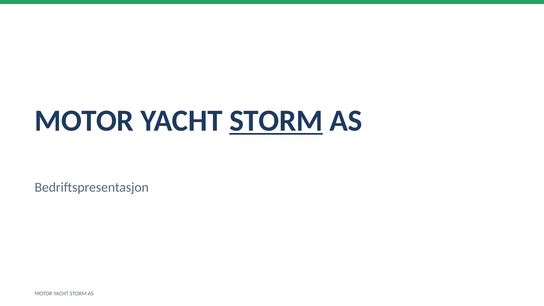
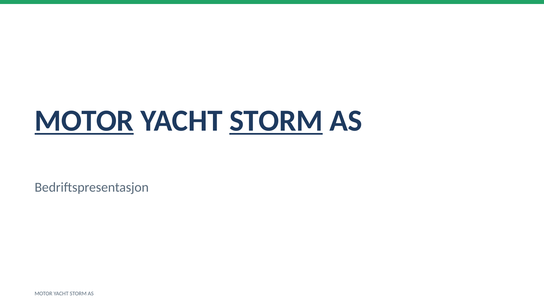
MOTOR underline: none -> present (84, 121)
